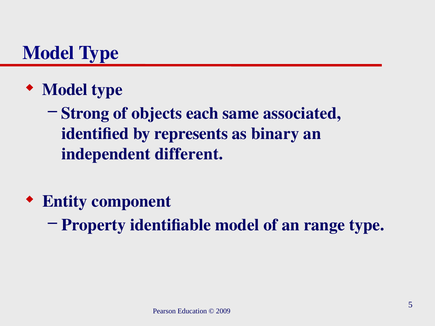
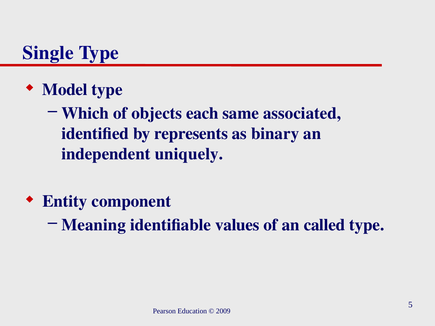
Model: Model -> Single (48, 53)
Strong: Strong -> Which (85, 113)
different: different -> uniquely (189, 154)
Property: Property -> Meaning (94, 225)
identifiable model: model -> values (237, 225)
range: range -> called (324, 225)
